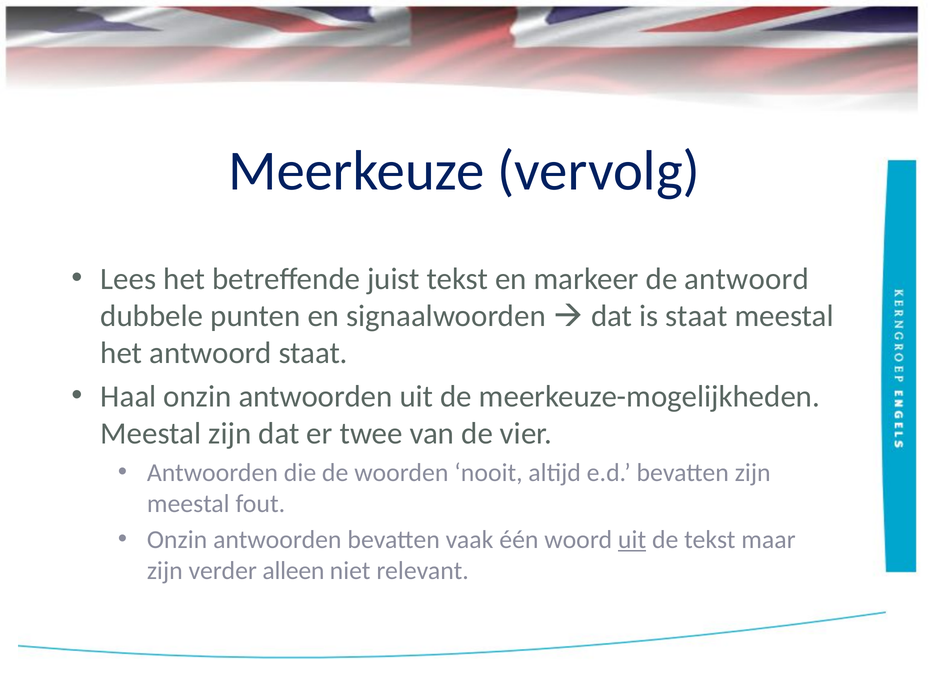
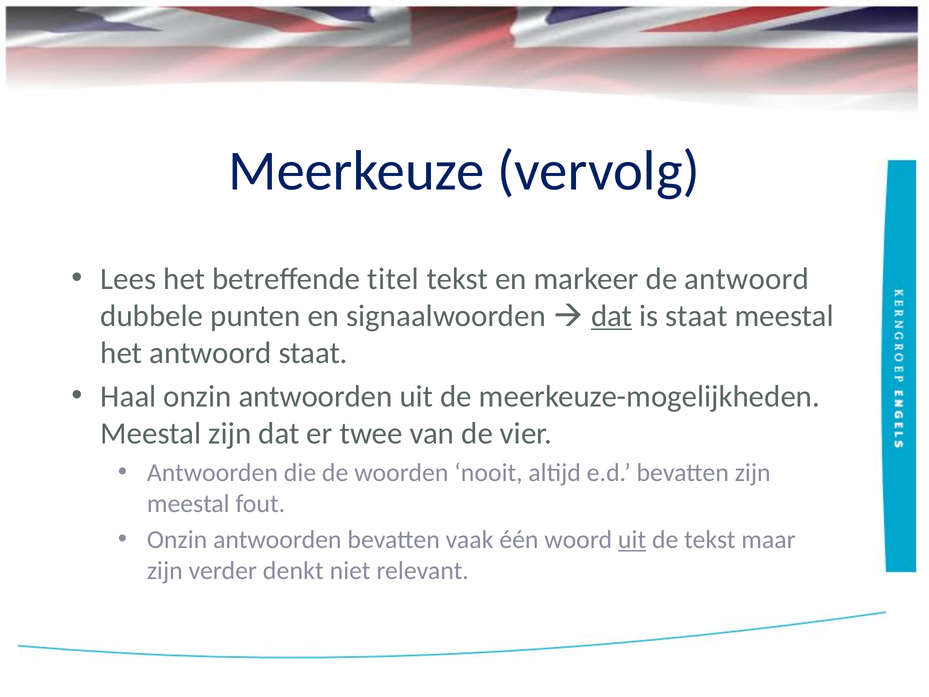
juist: juist -> titel (393, 279)
dat underline: none -> present (612, 316)
alleen: alleen -> denkt (293, 571)
